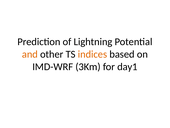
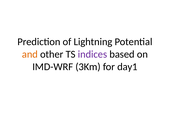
indices colour: orange -> purple (92, 54)
